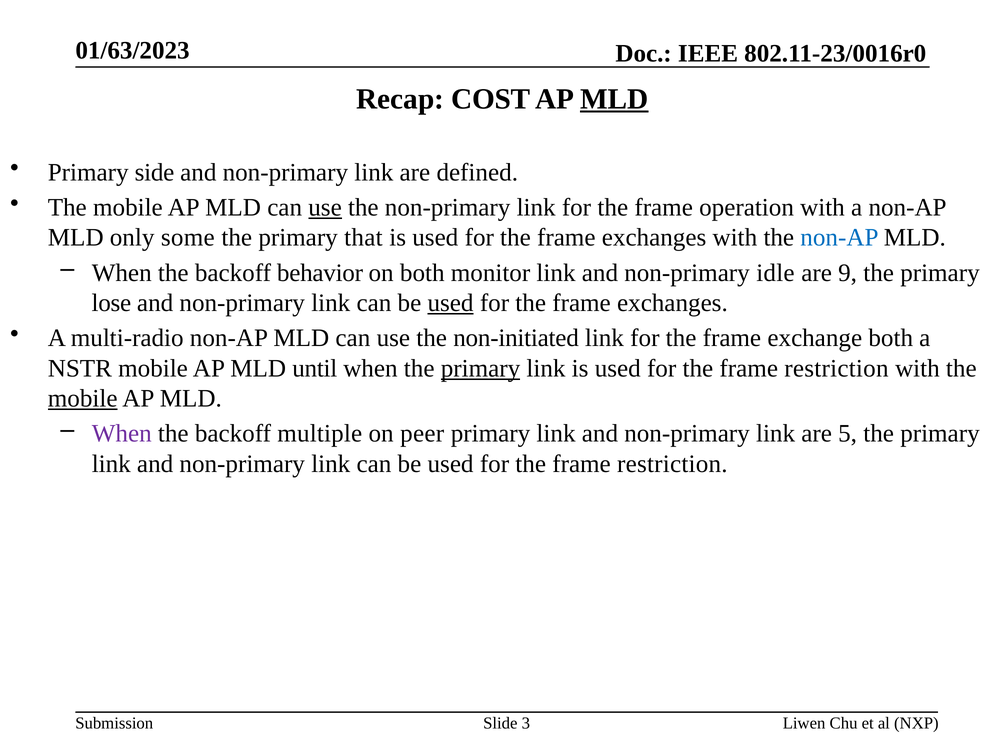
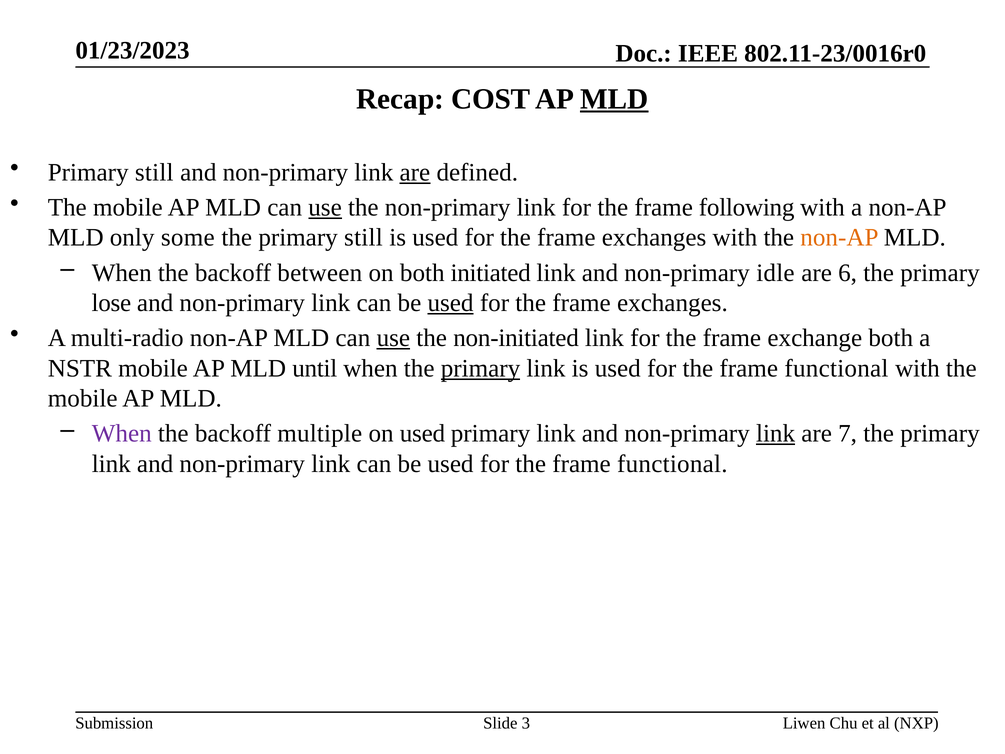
01/63/2023: 01/63/2023 -> 01/23/2023 (133, 51)
side: side -> still (154, 172)
are underline: none -> present (415, 172)
operation: operation -> following (747, 207)
the primary that: that -> still (363, 238)
non-AP colour: blue -> orange (839, 238)
behavior: behavior -> between (320, 273)
monitor: monitor -> initiated (491, 273)
9: 9 -> 6 (848, 273)
use underline: none -> present (393, 338)
restriction: restriction -> functional (836, 368)
mobile underline: present -> none (83, 398)
on peer: peer -> used (422, 434)
link underline: none -> present (776, 434)
5: 5 -> 7 (848, 434)
restriction: restriction -> functional (672, 464)
